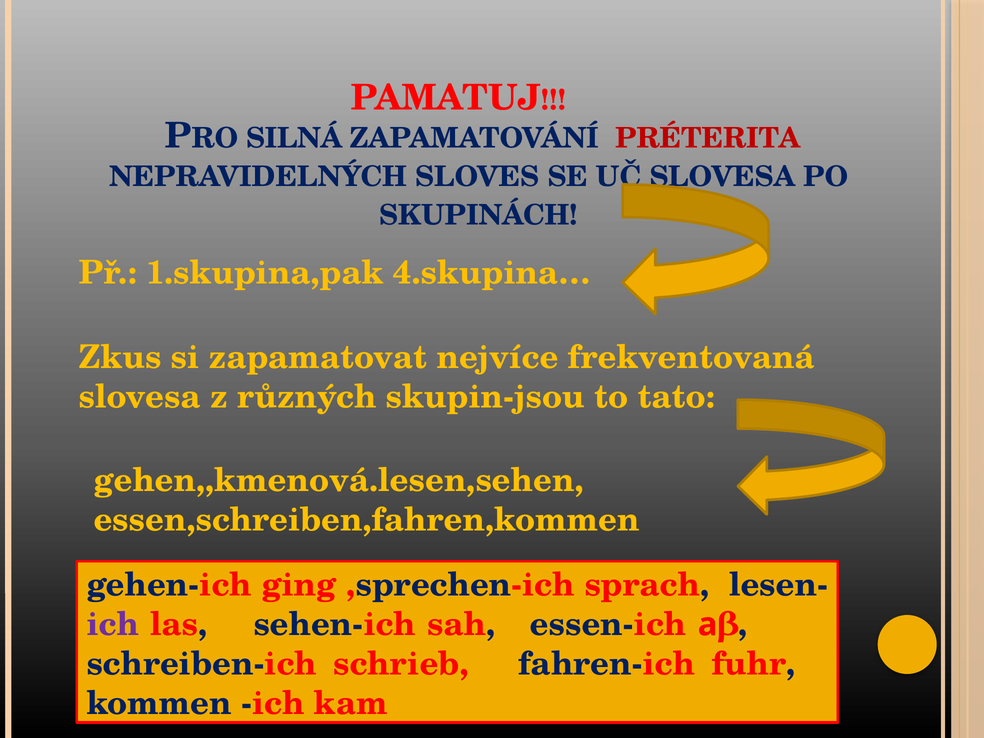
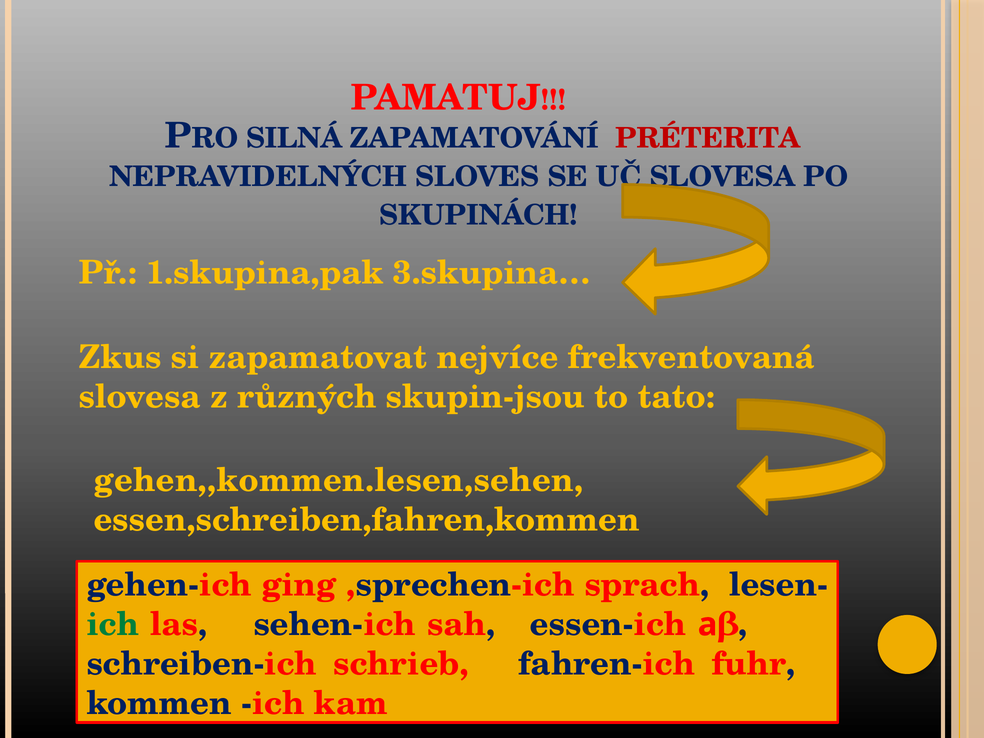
4.skupina…: 4.skupina… -> 3.skupina… (492, 273)
gehen,,kmenová.lesen,sehen: gehen,,kmenová.lesen,sehen -> gehen,,kommen.lesen,sehen (339, 480)
ich colour: purple -> green (113, 625)
